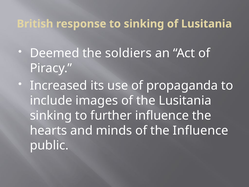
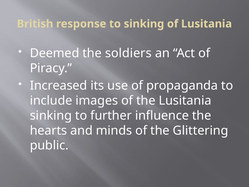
the Influence: Influence -> Glittering (201, 130)
